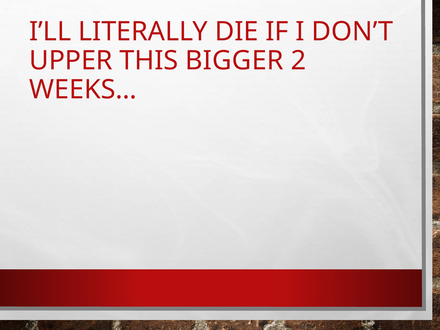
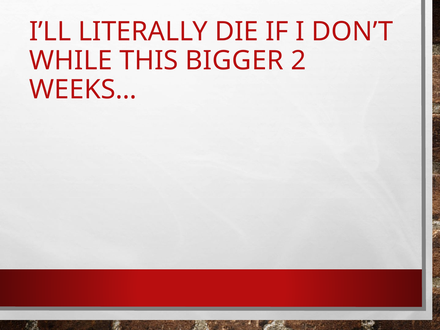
UPPER: UPPER -> WHILE (71, 61)
